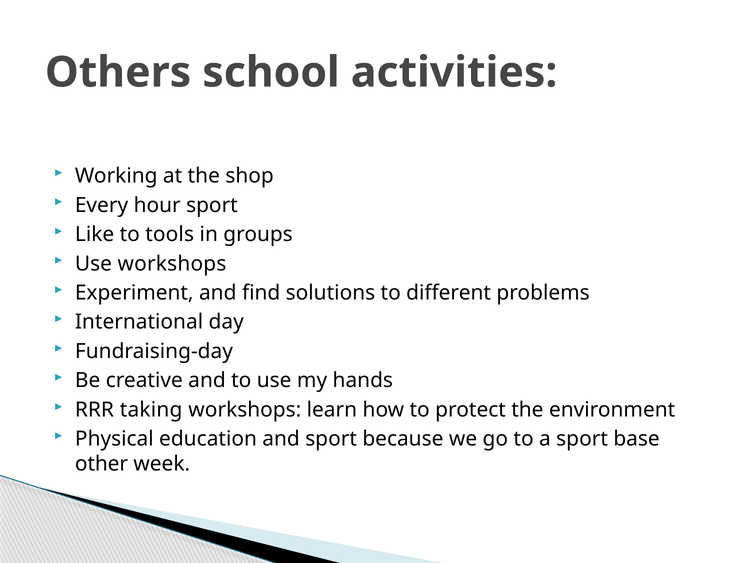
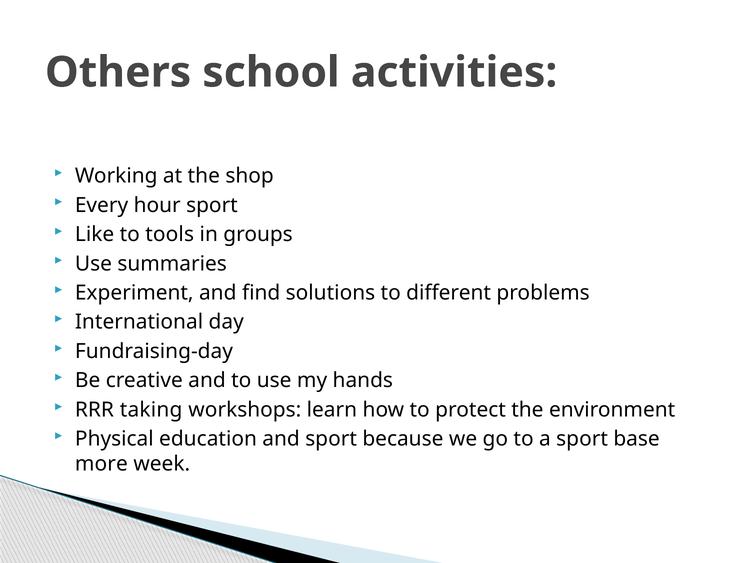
Use workshops: workshops -> summaries (172, 264)
other: other -> more (101, 464)
